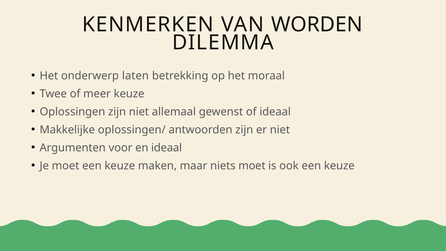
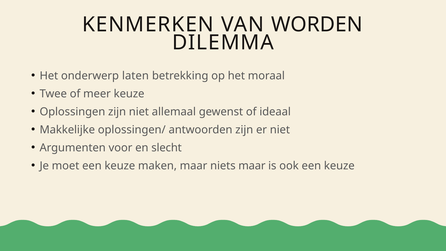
en ideaal: ideaal -> slecht (167, 148)
niets moet: moet -> maar (252, 166)
